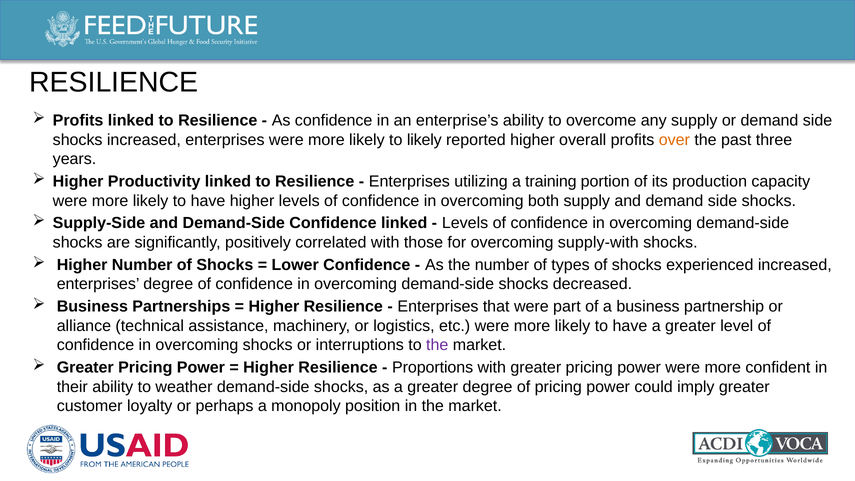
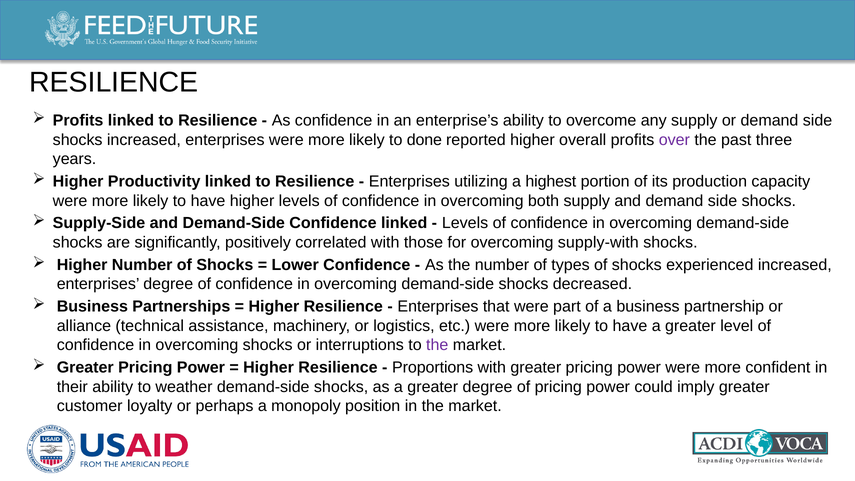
to likely: likely -> done (424, 140)
over colour: orange -> purple (674, 140)
training: training -> highest (551, 181)
